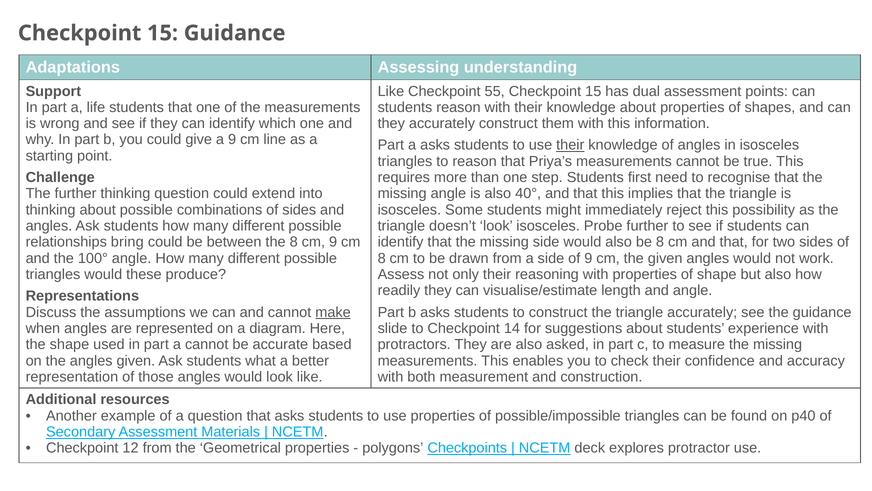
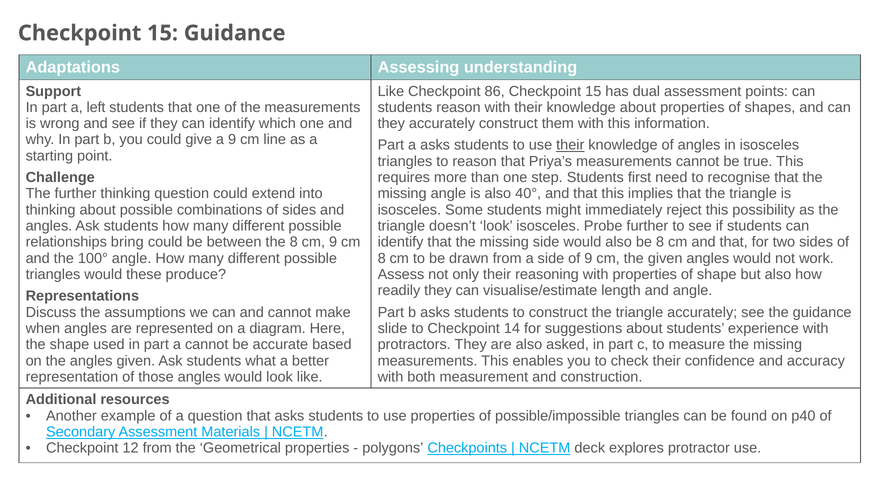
55: 55 -> 86 (495, 91)
life: life -> left (96, 107)
make underline: present -> none (333, 312)
